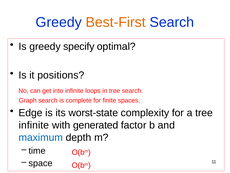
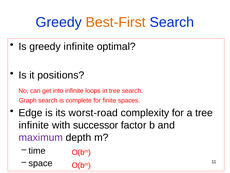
greedy specify: specify -> infinite (79, 46)
worst-state: worst-state -> worst-road (93, 113)
generated: generated -> successor (96, 125)
maximum colour: blue -> purple (41, 137)
